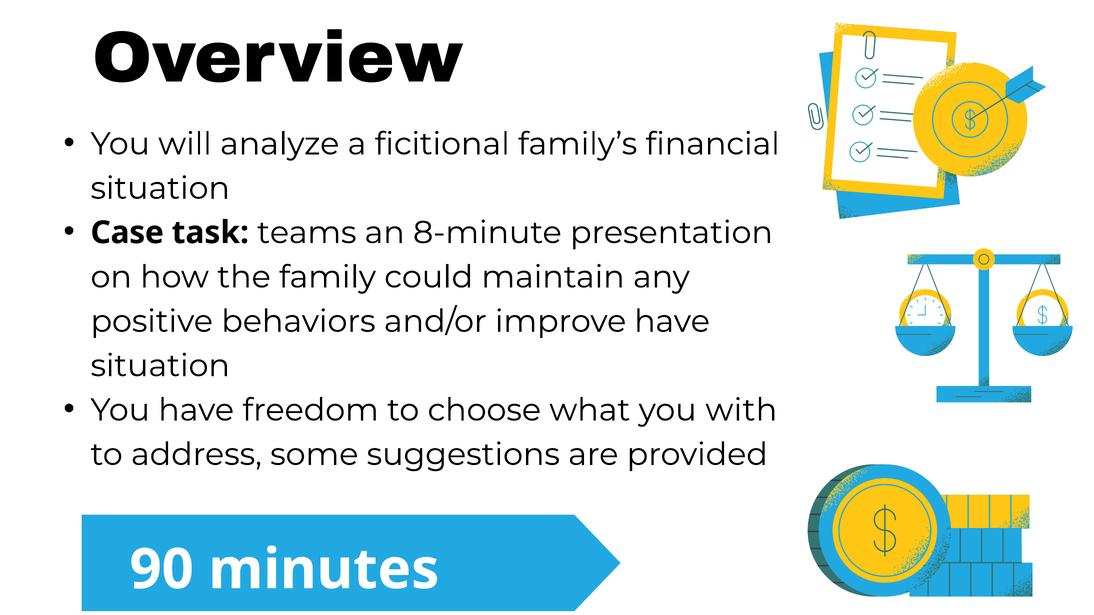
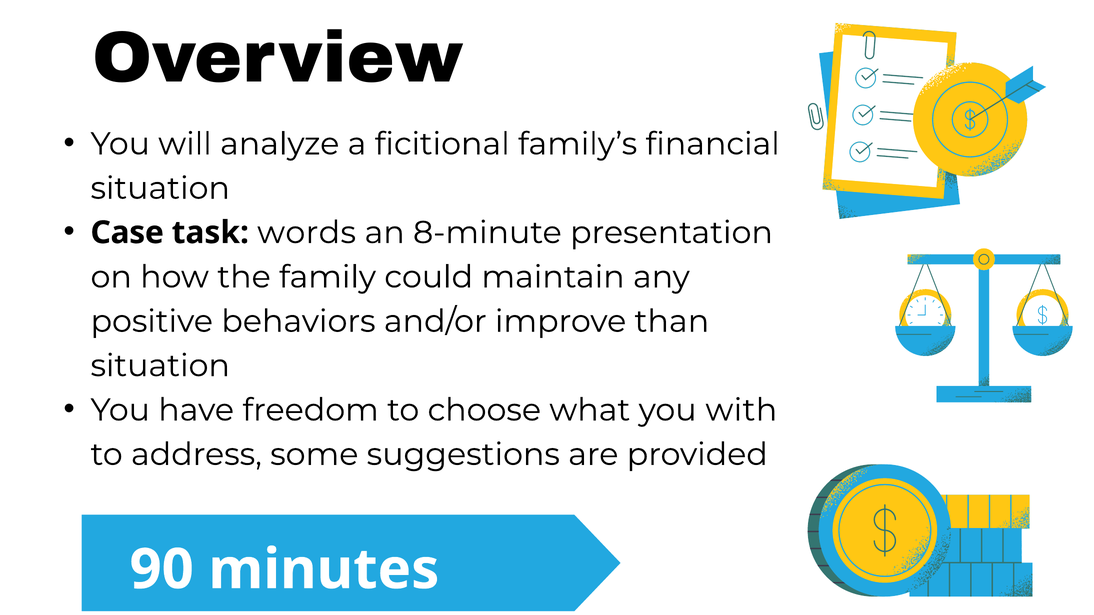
teams: teams -> words (307, 233)
improve have: have -> than (672, 322)
